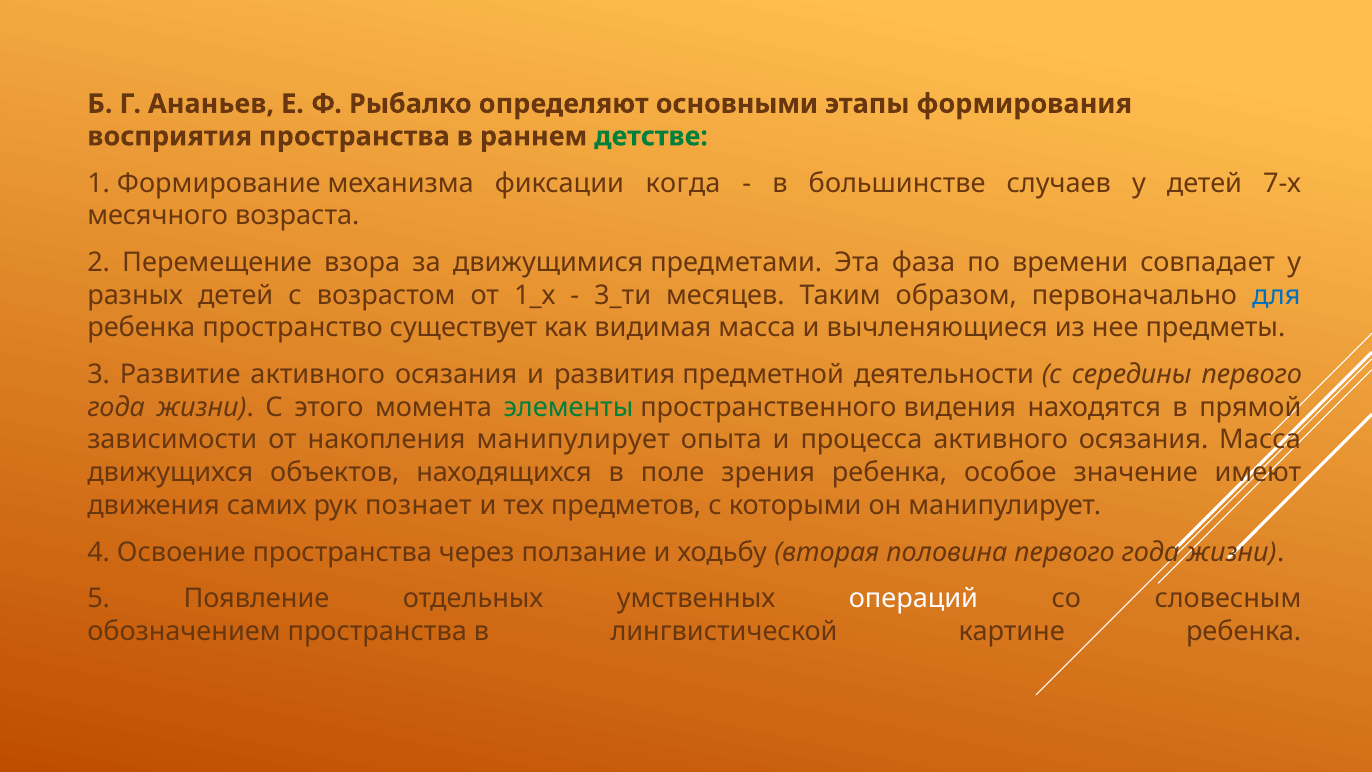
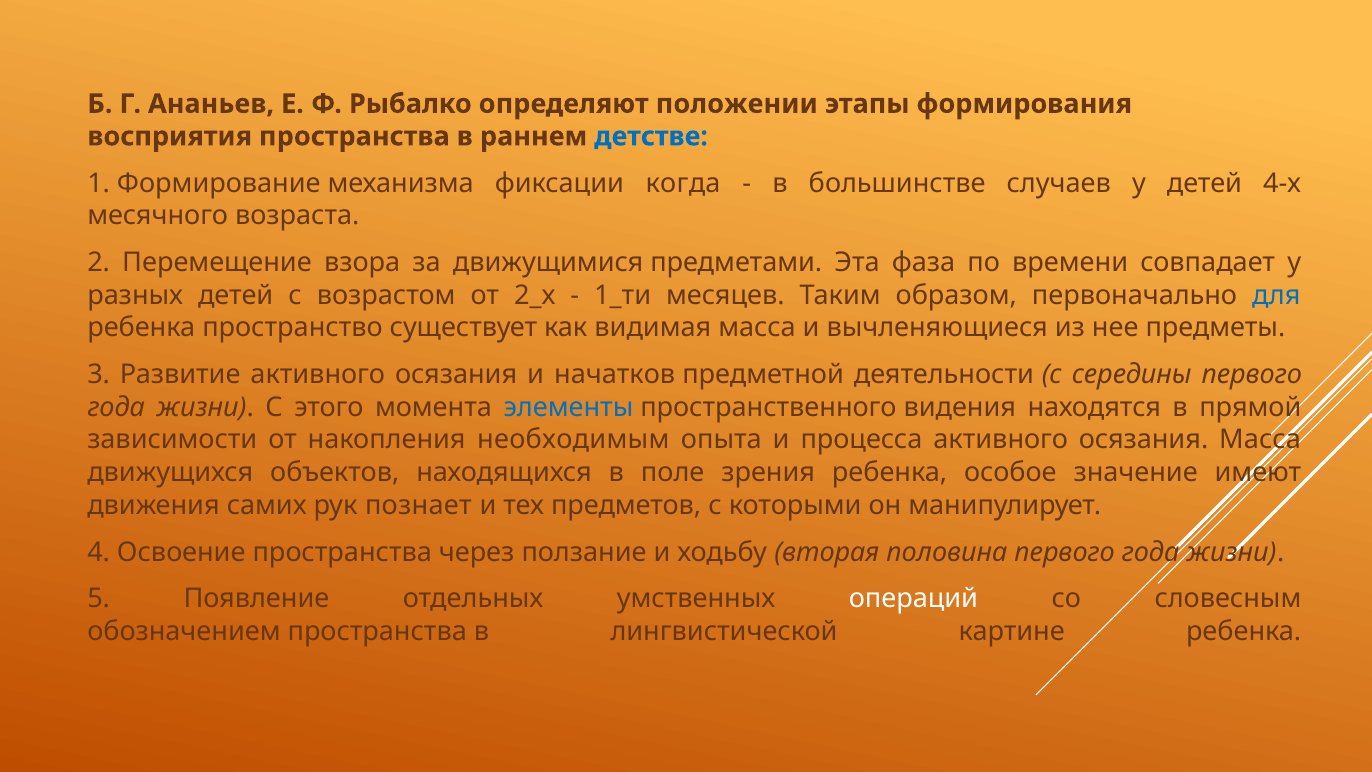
основными: основными -> положении (737, 104)
детстве colour: green -> blue (651, 136)
7-х: 7-х -> 4-х (1282, 183)
1_х: 1_х -> 2_х (535, 295)
3_ти: 3_ти -> 1_ти (623, 295)
развития: развития -> начатков (615, 375)
элементы colour: green -> blue (568, 407)
накопления манипулирует: манипулирует -> необходимым (573, 440)
